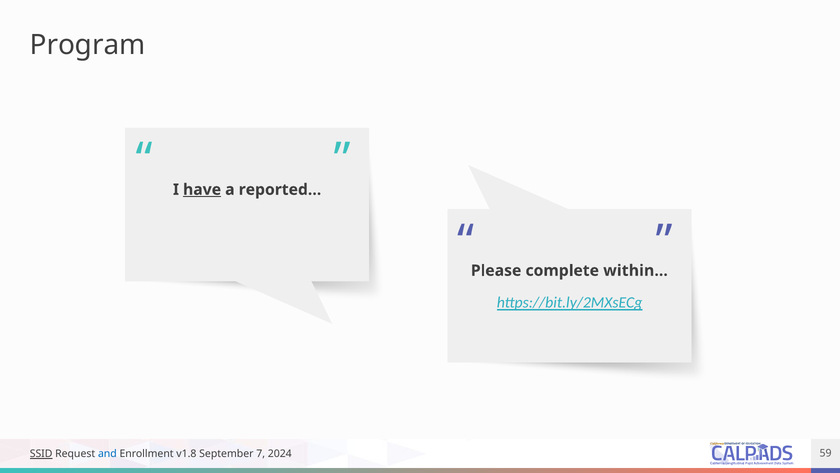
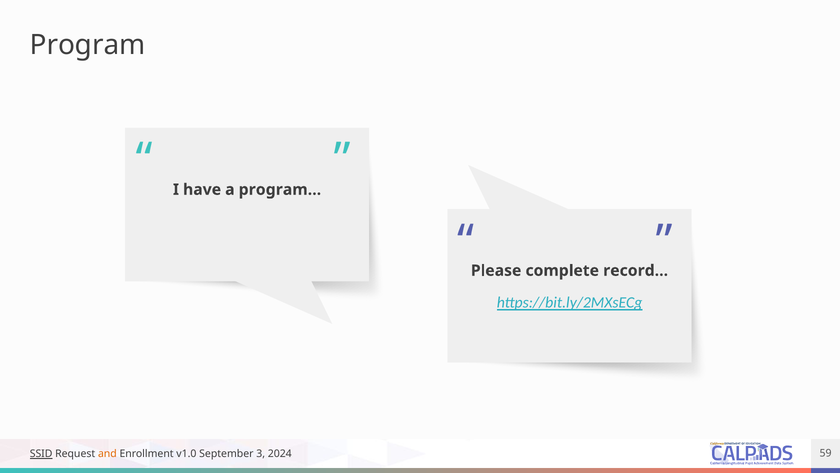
have underline: present -> none (202, 189)
reported…: reported… -> program… (280, 189)
within…: within… -> record… (636, 270)
and colour: blue -> orange (107, 453)
v1.8: v1.8 -> v1.0 (186, 453)
7: 7 -> 3 (261, 453)
